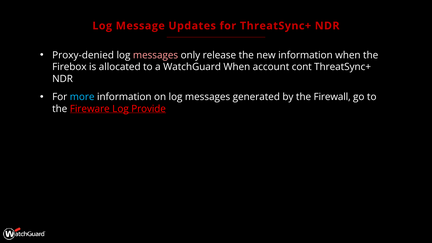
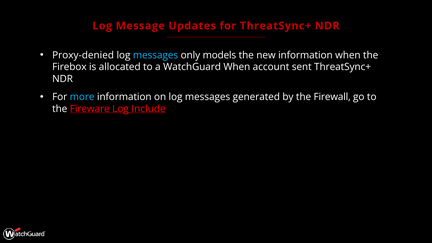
messages colour: pink -> light blue (156, 55)
release: release -> models (219, 55)
cont: cont -> sent (302, 67)
Provide: Provide -> Include (148, 109)
